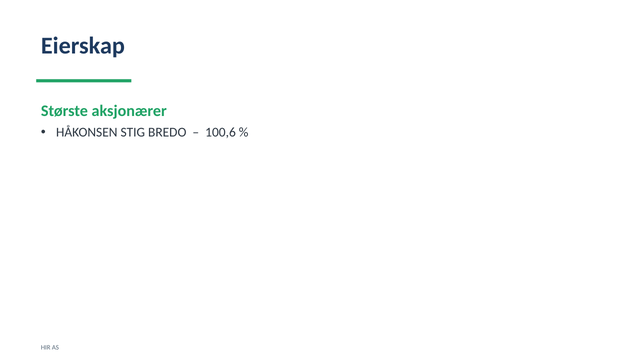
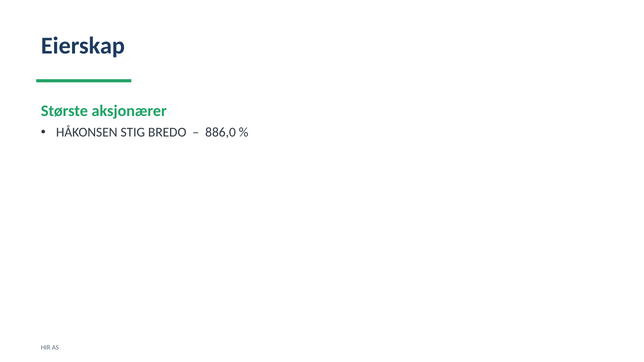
100,6: 100,6 -> 886,0 (221, 132)
